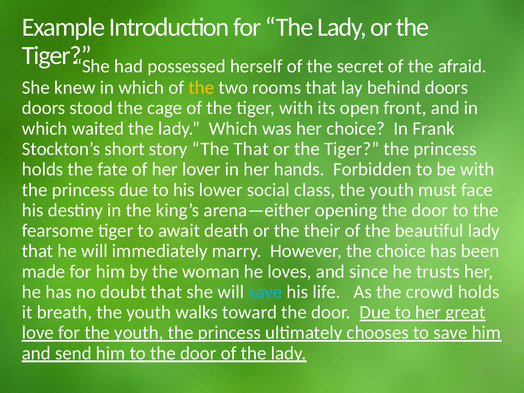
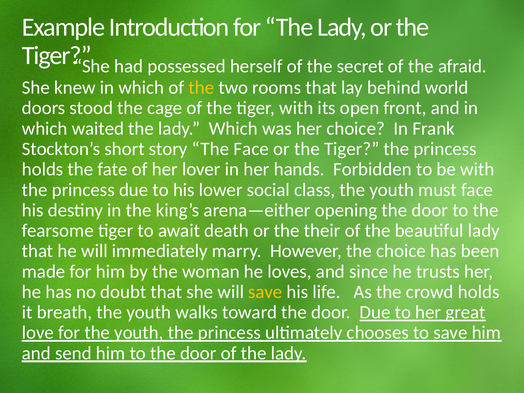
behind doors: doors -> world (447, 88)
The That: That -> Face (251, 149)
save colour: light blue -> yellow (265, 292)
